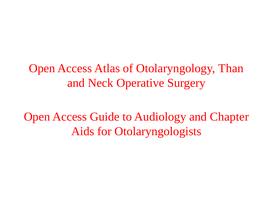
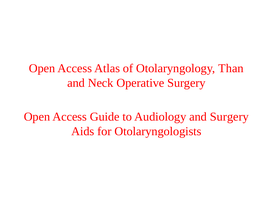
and Chapter: Chapter -> Surgery (229, 117)
